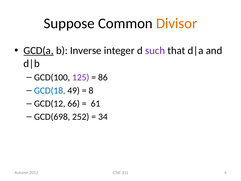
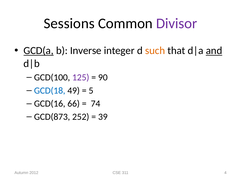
Suppose: Suppose -> Sessions (69, 23)
Divisor colour: orange -> purple (177, 23)
such colour: purple -> orange (155, 51)
and underline: none -> present (214, 51)
86: 86 -> 90 (103, 77)
8: 8 -> 5 (91, 90)
GCD(12: GCD(12 -> GCD(16 (50, 104)
61: 61 -> 74 (96, 104)
GCD(698: GCD(698 -> GCD(873 (52, 117)
34: 34 -> 39 (103, 117)
